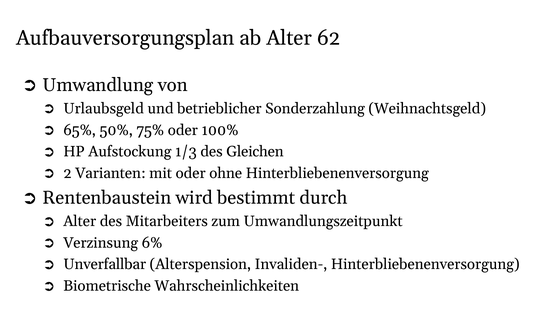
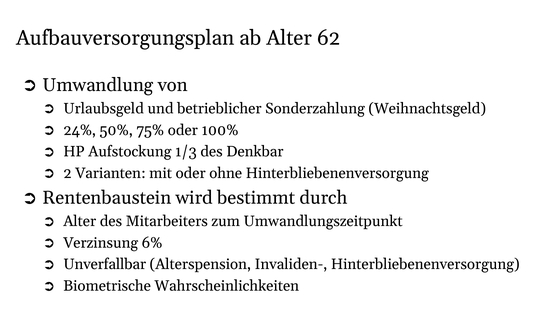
65%: 65% -> 24% (80, 130)
Gleichen: Gleichen -> Denkbar (255, 152)
